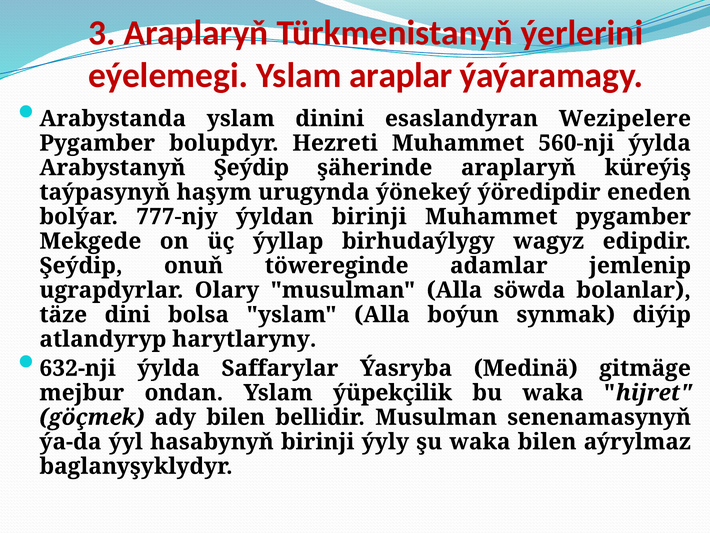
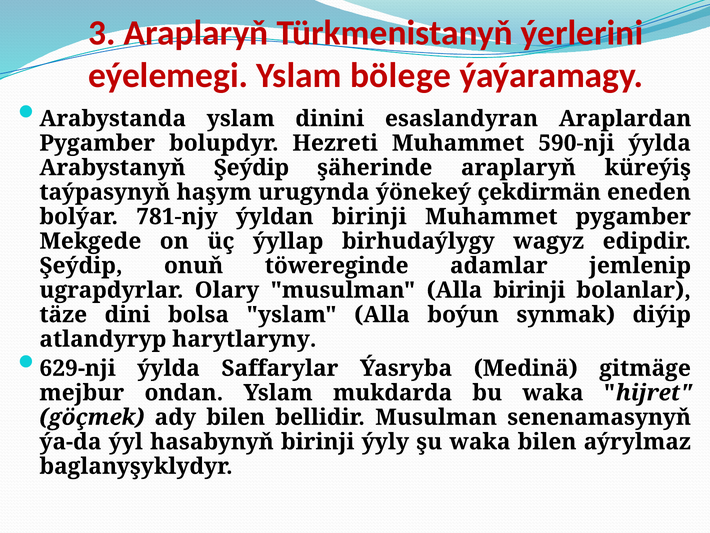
araplar: araplar -> bölege (401, 75)
Wezipelere: Wezipelere -> Araplardan (625, 119)
560-nji: 560-nji -> 590-nji (576, 143)
ýöredipdir: ýöredipdir -> çekdirmän (539, 192)
777-njy: 777-njy -> 781-njy (177, 216)
Alla söwda: söwda -> birinji (529, 290)
632-nji: 632-nji -> 629-nji (78, 368)
ýüpekçilik: ýüpekçilik -> mukdarda (393, 392)
